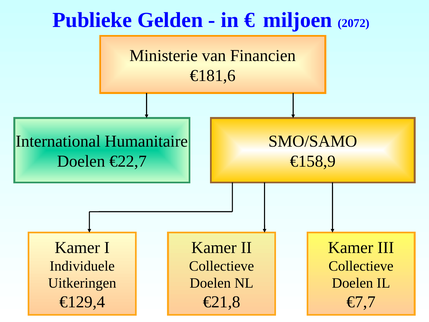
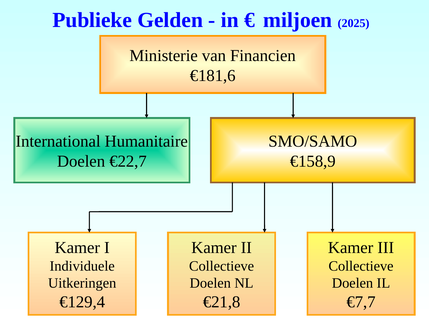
2072: 2072 -> 2025 (354, 23)
